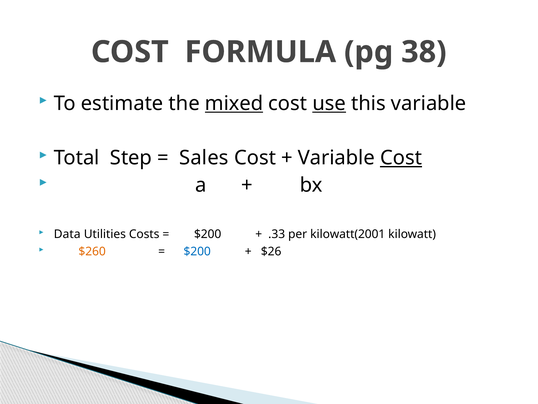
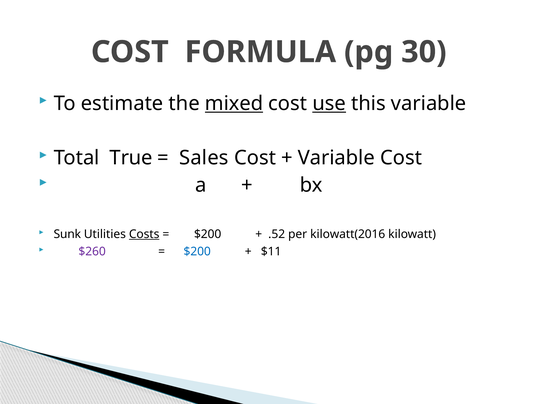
38: 38 -> 30 (424, 52)
Step: Step -> True (131, 158)
Cost underline: present -> none (401, 158)
Data: Data -> Sunk (67, 234)
Costs underline: none -> present (144, 234)
.33: .33 -> .52 (277, 234)
kilowatt(2001: kilowatt(2001 -> kilowatt(2016 (348, 234)
$260 colour: orange -> purple (92, 251)
$26: $26 -> $11 (271, 251)
